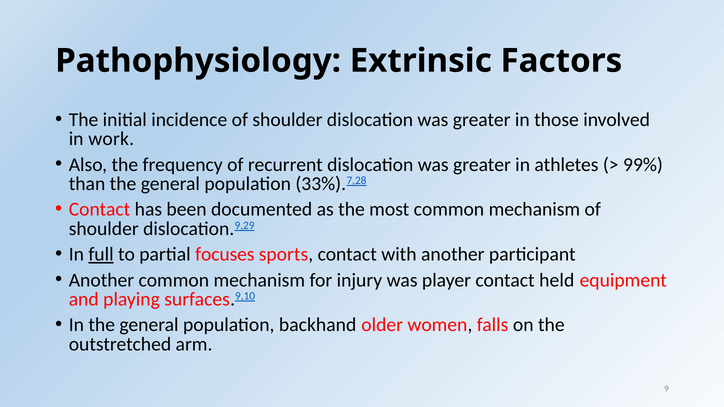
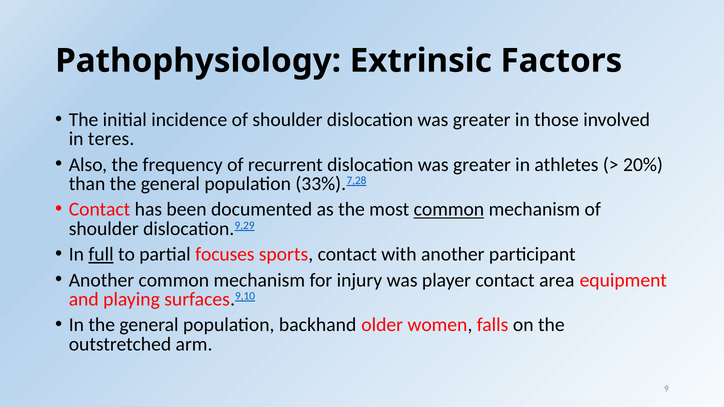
work: work -> teres (111, 139)
99%: 99% -> 20% (643, 165)
common underline: none -> present (449, 210)
held: held -> area (557, 280)
